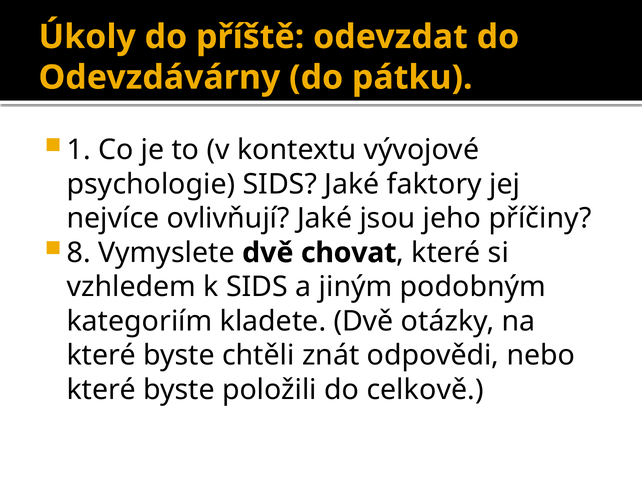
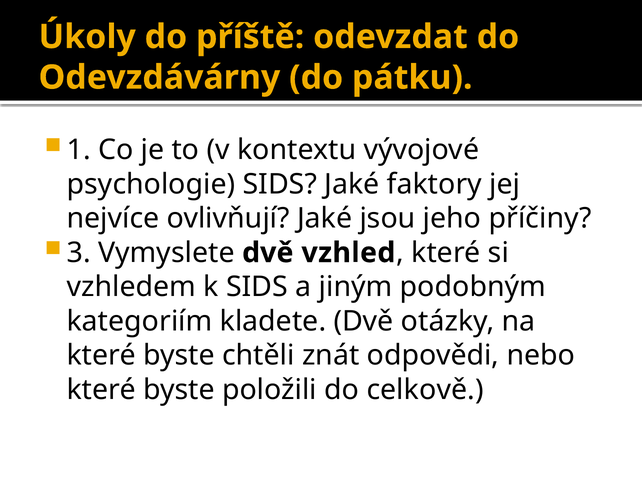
8: 8 -> 3 (79, 253)
chovat: chovat -> vzhled (348, 253)
